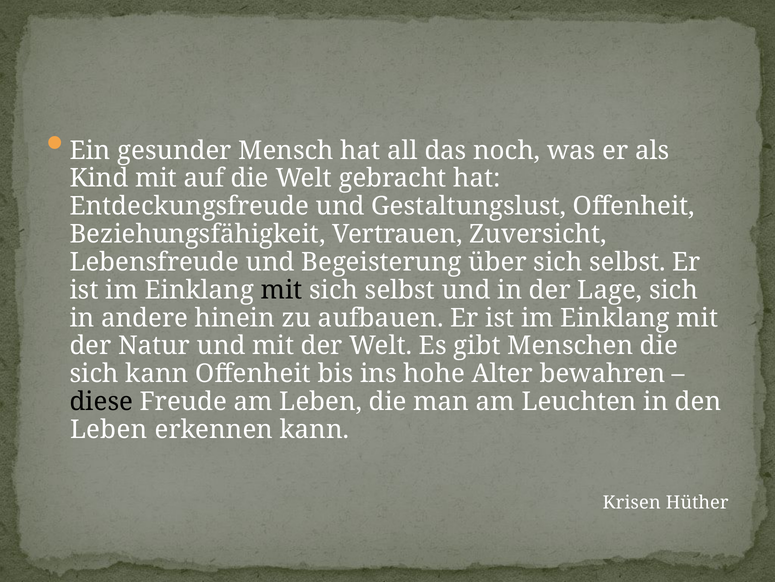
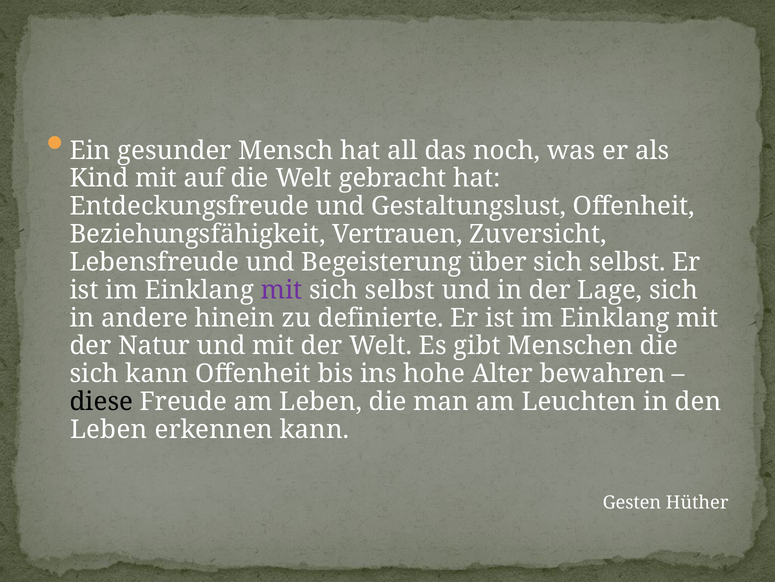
mit colour: black -> purple (282, 290)
aufbauen: aufbauen -> definierte (381, 318)
Krisen: Krisen -> Gesten (632, 502)
